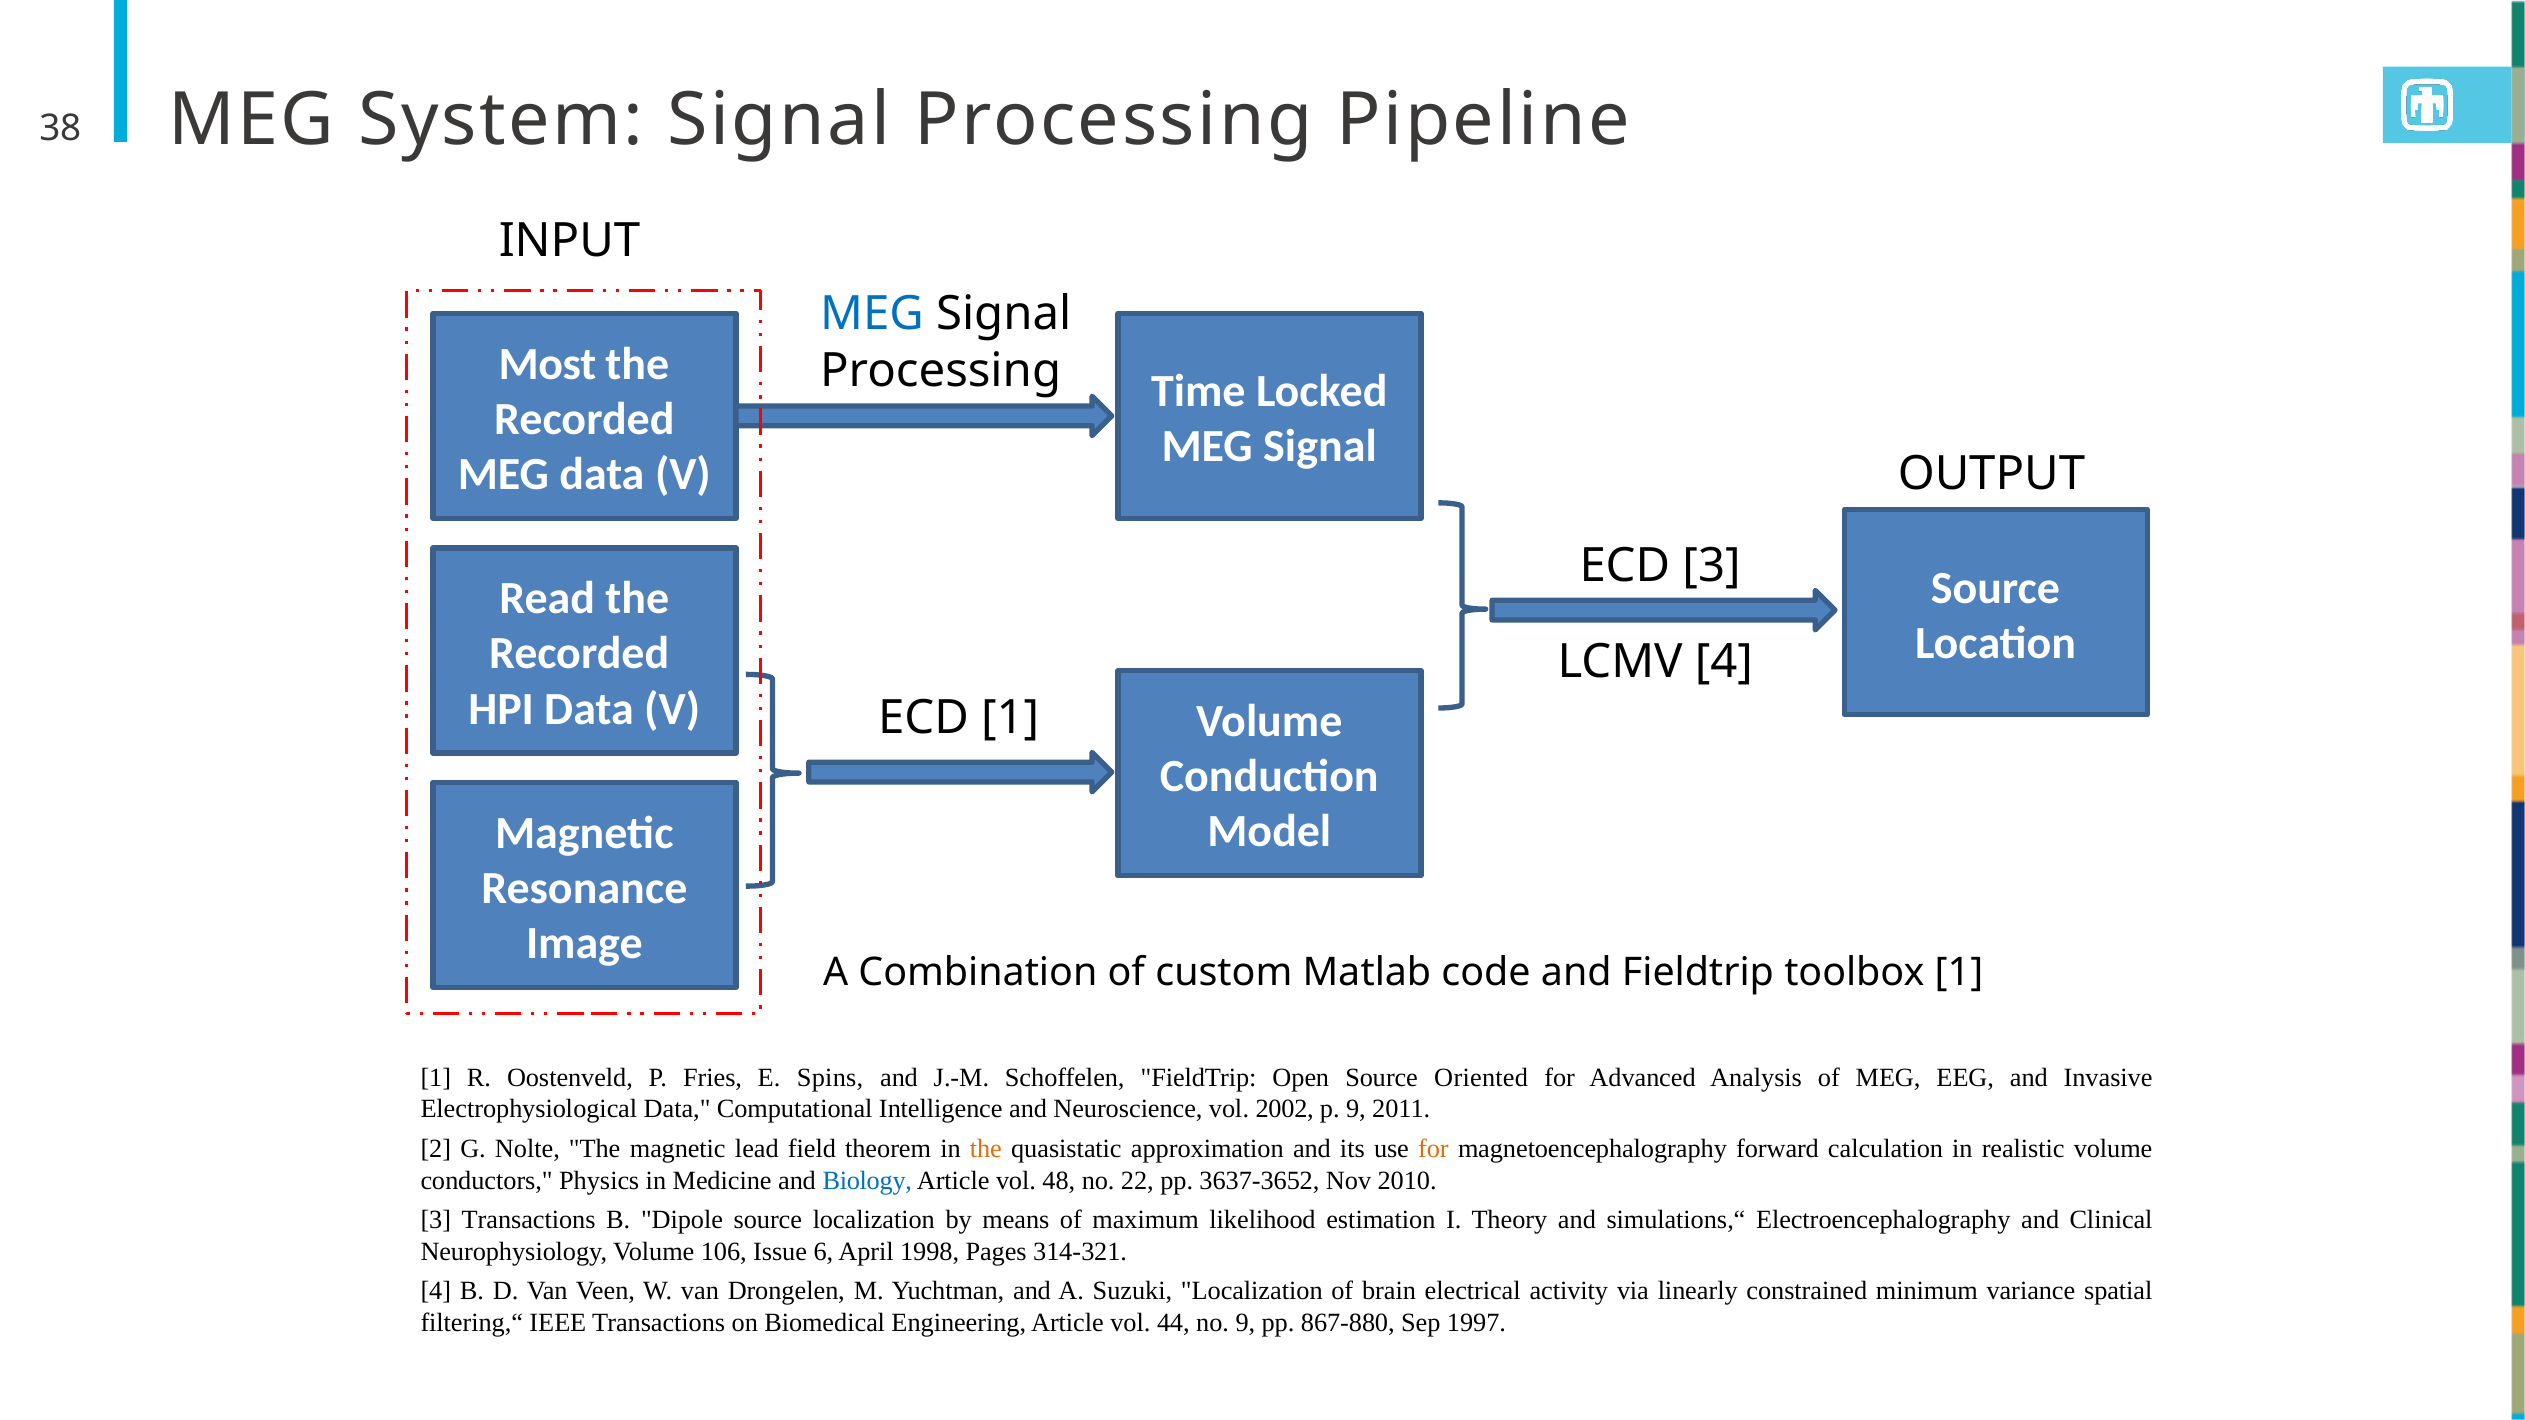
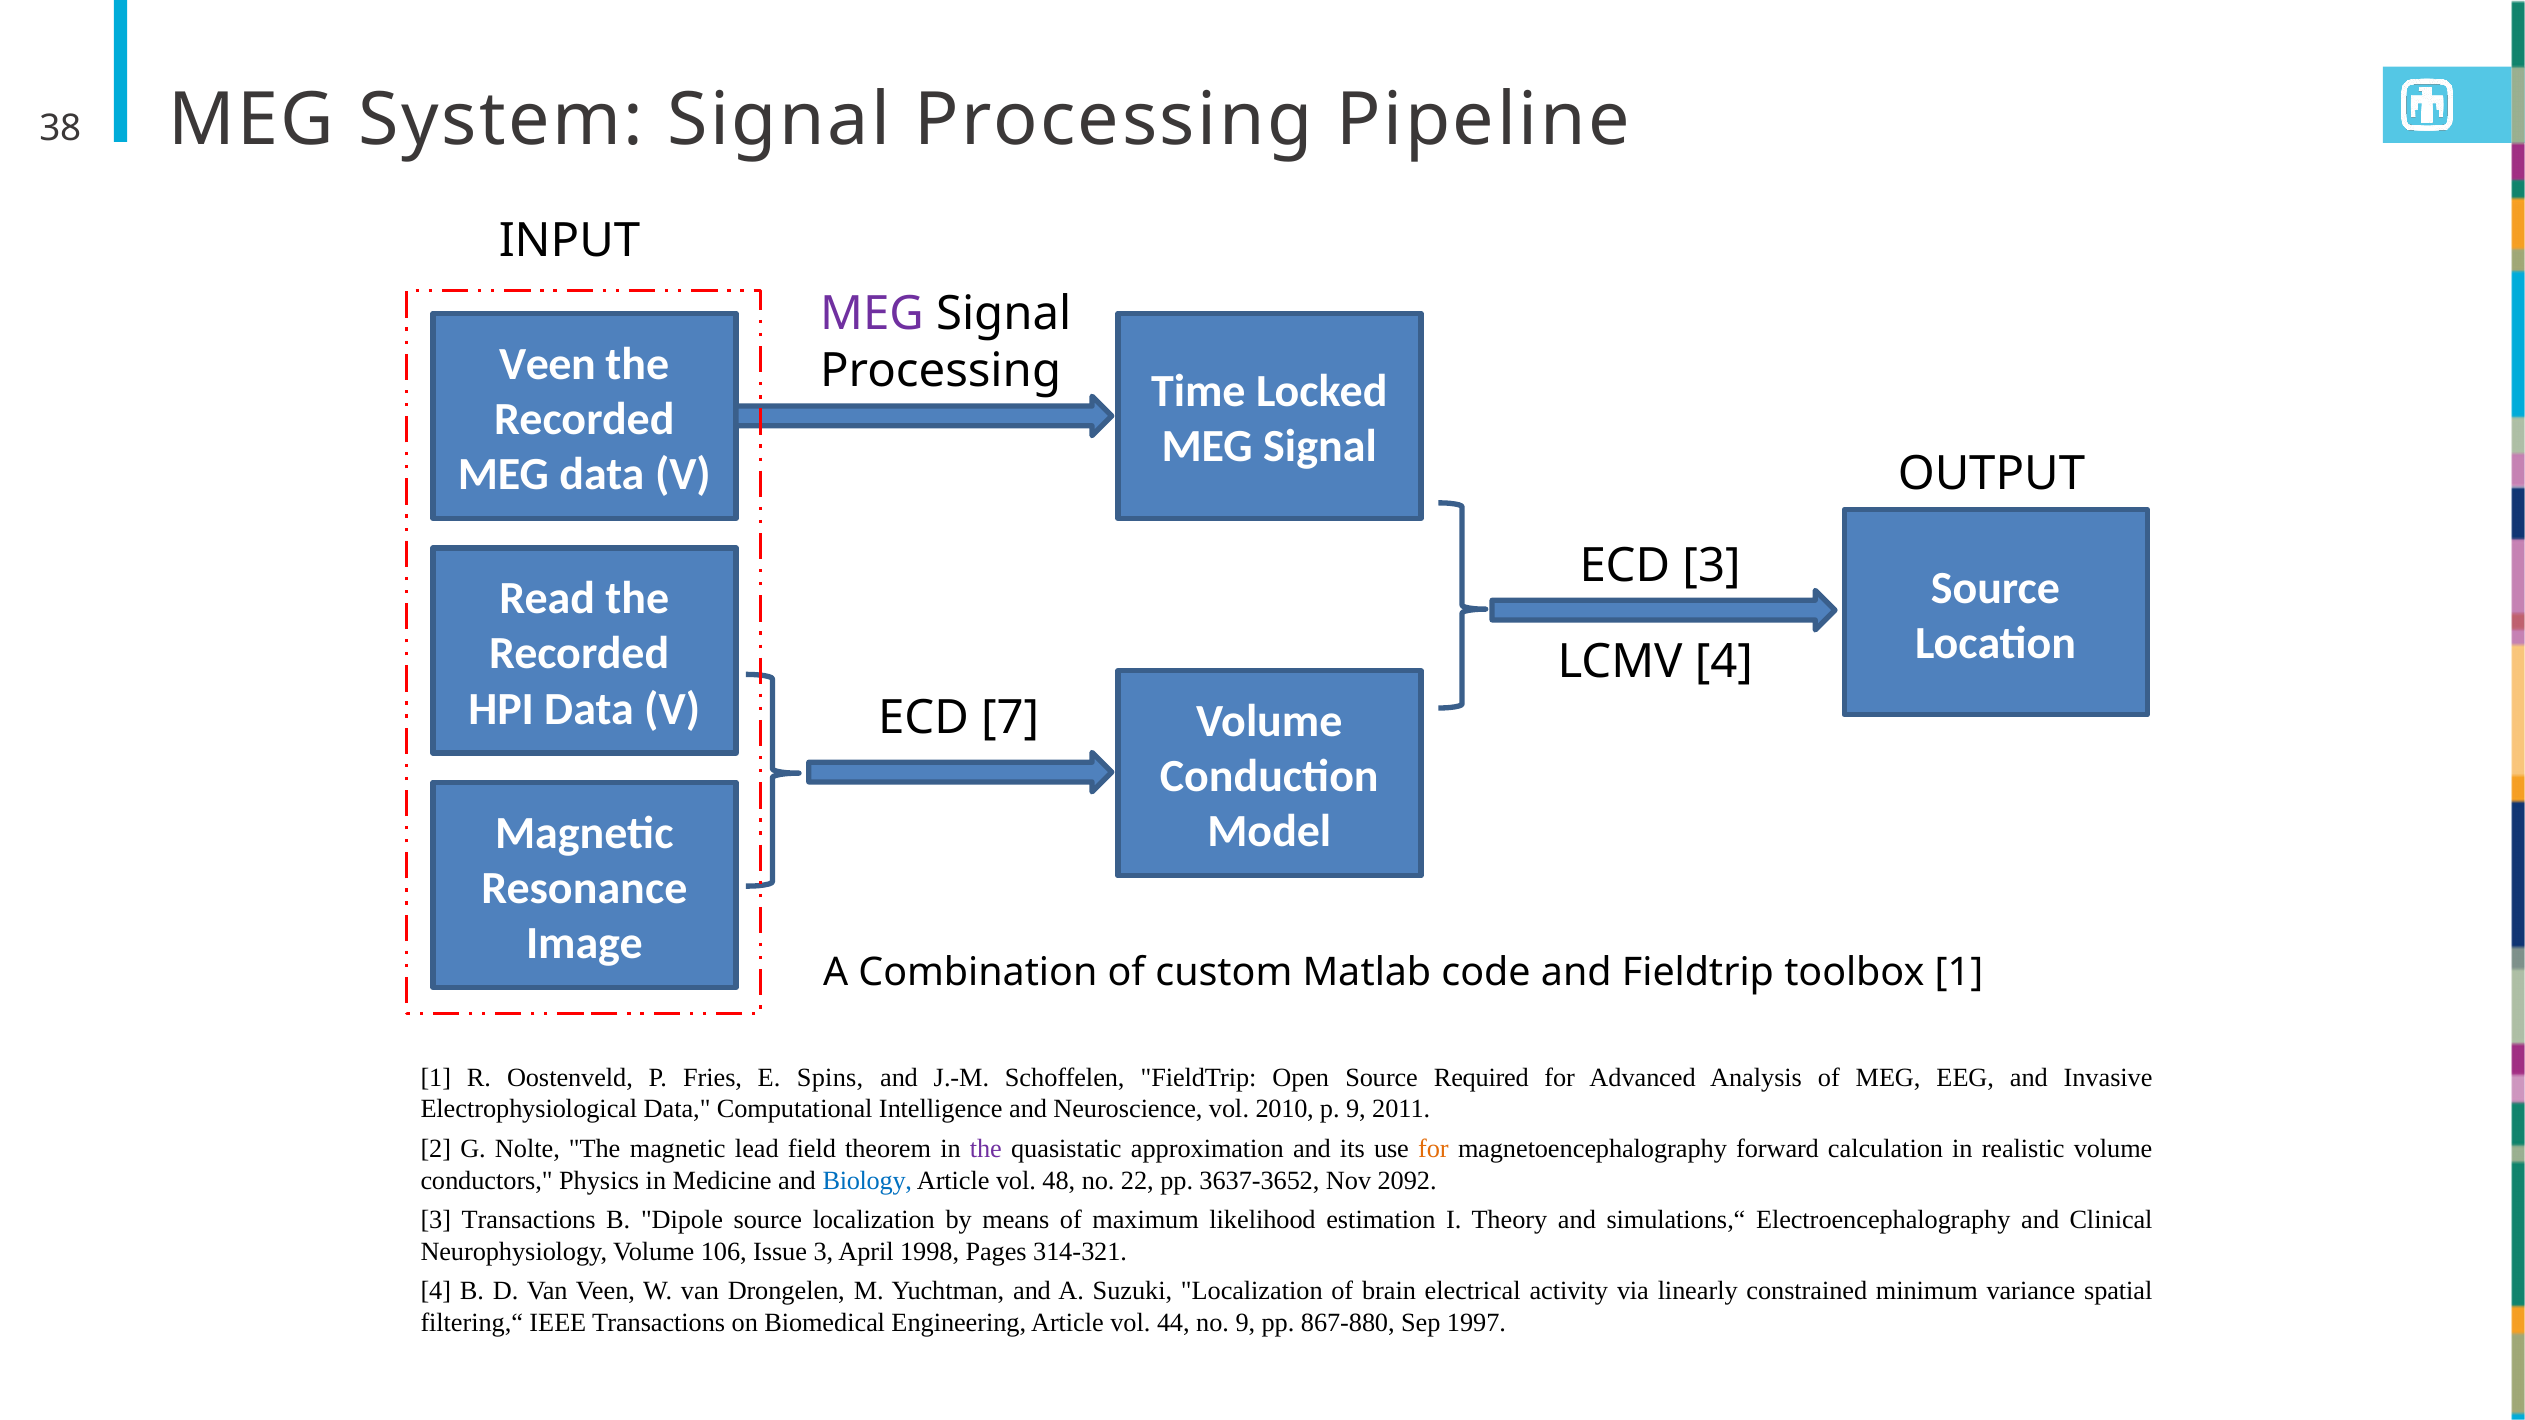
MEG colour: blue -> purple (872, 314)
Most: Most -> Veen (547, 364)
ECD 1: 1 -> 7 (1010, 718)
Oriented: Oriented -> Required (1481, 1078)
2002: 2002 -> 2010 (1285, 1110)
the colour: orange -> purple (986, 1149)
2010: 2010 -> 2092 (1407, 1181)
Issue 6: 6 -> 3 (823, 1252)
